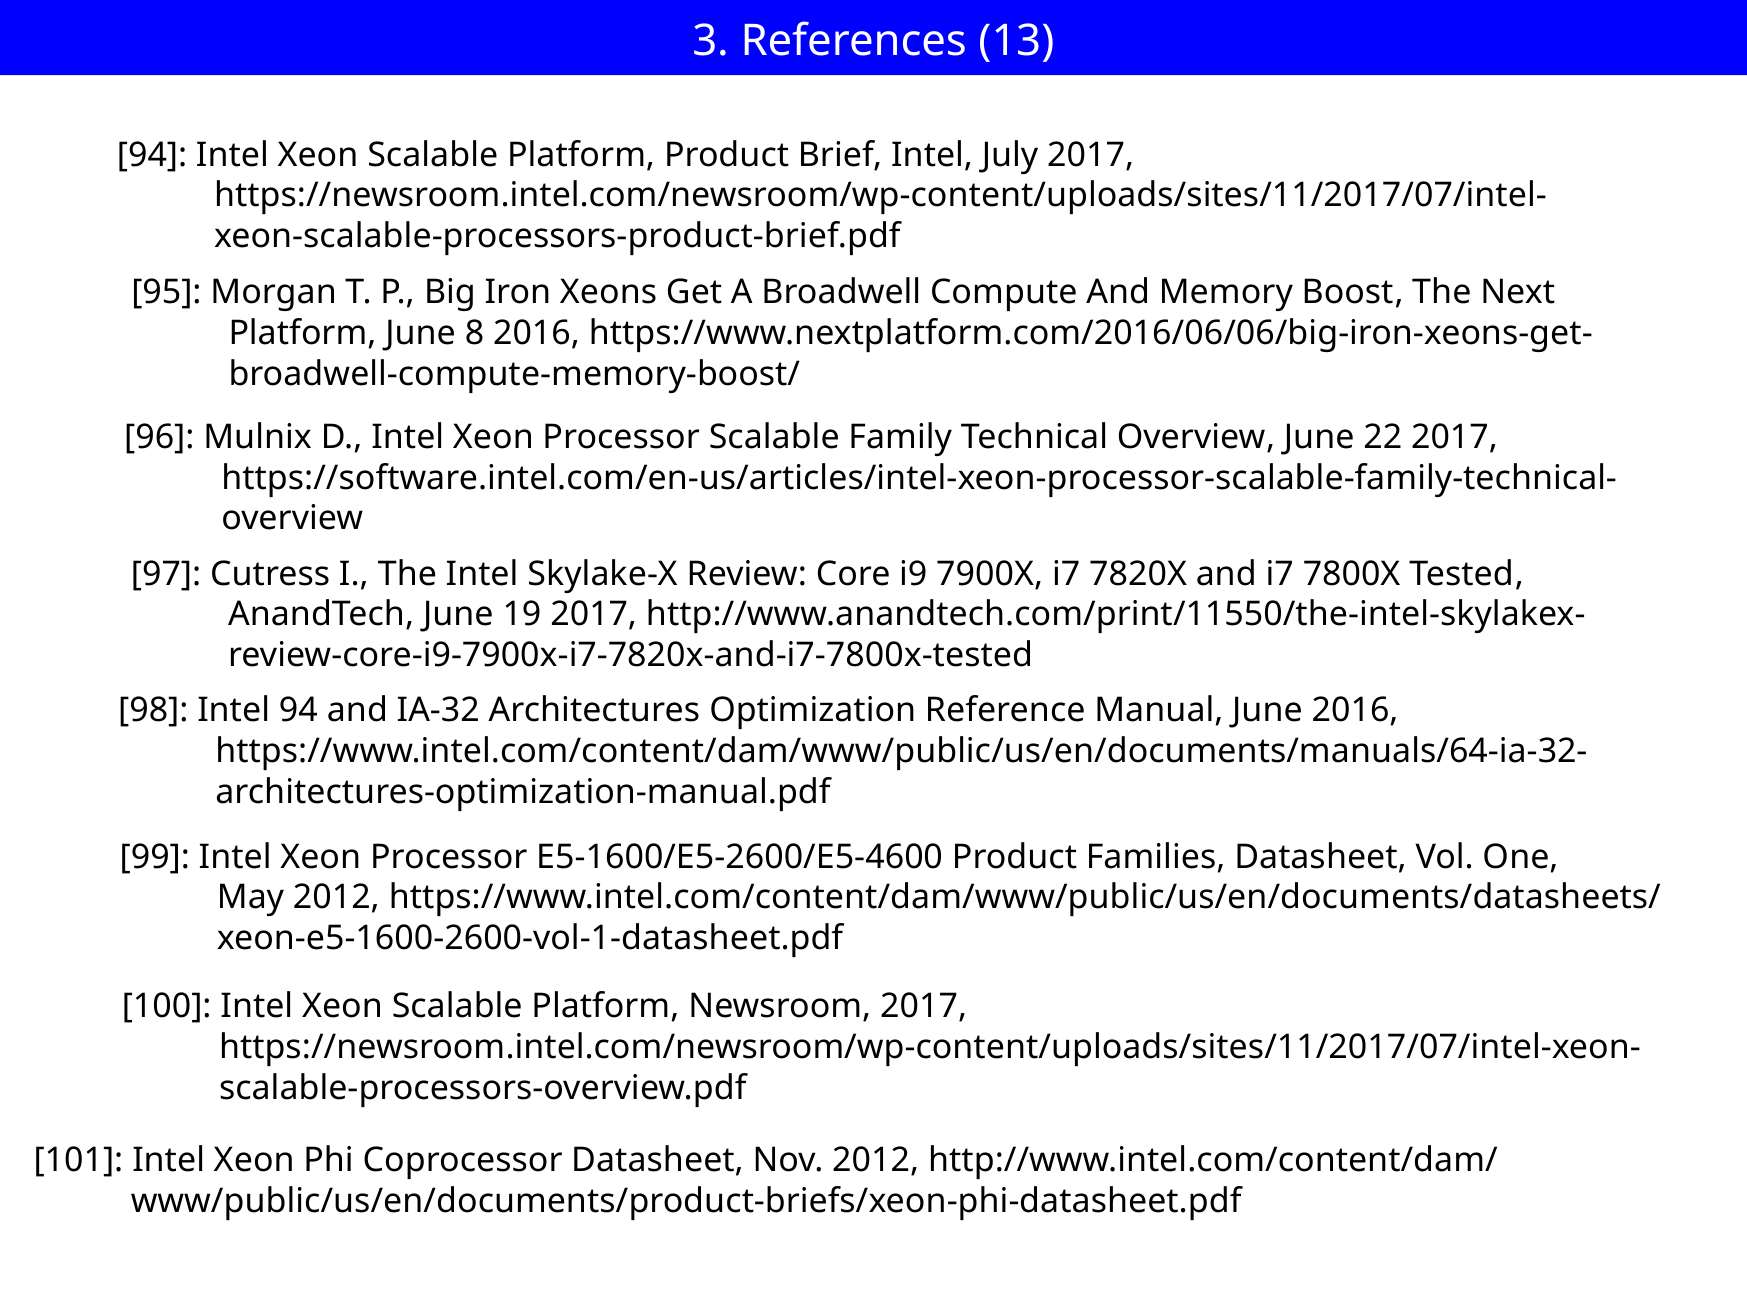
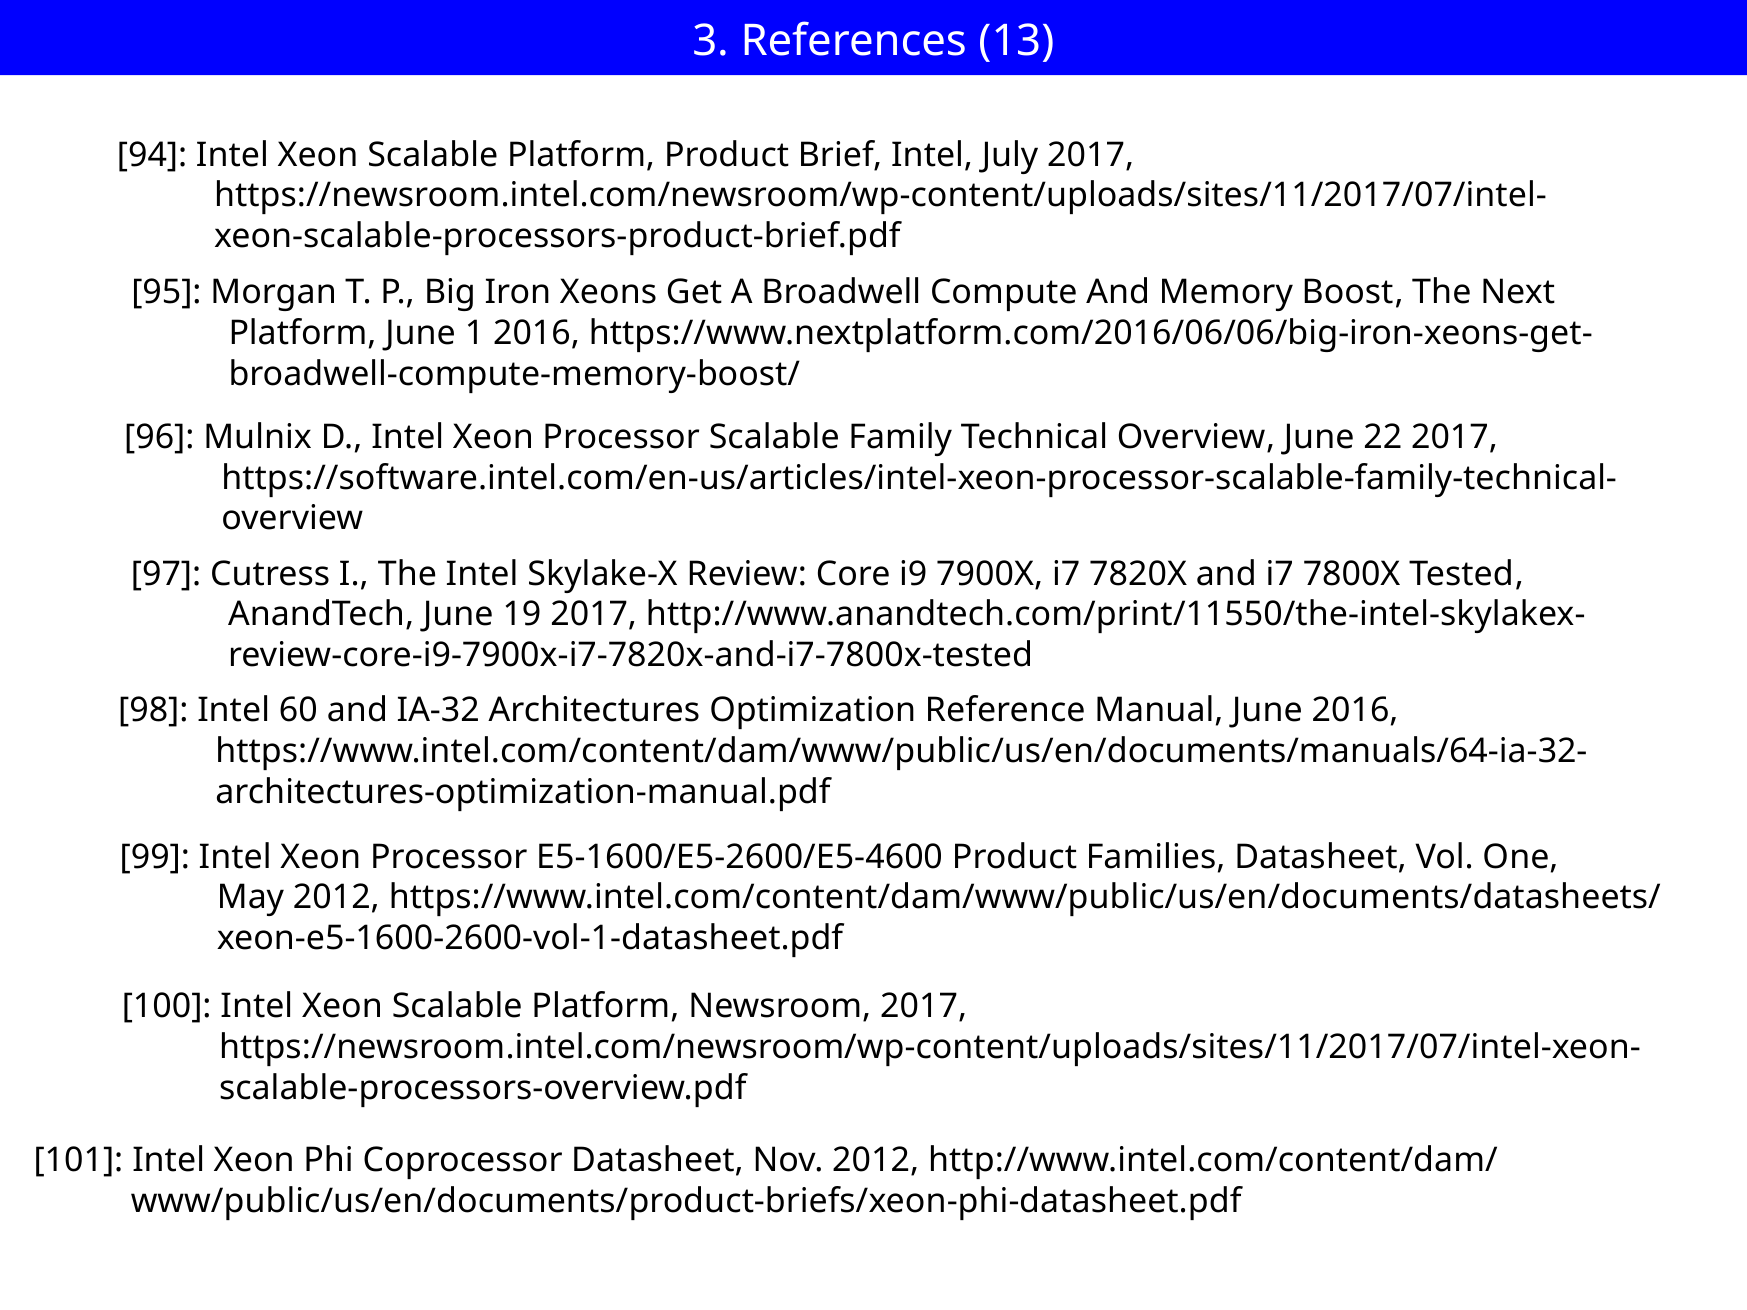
8: 8 -> 1 (475, 333)
Intel 94: 94 -> 60 (298, 711)
